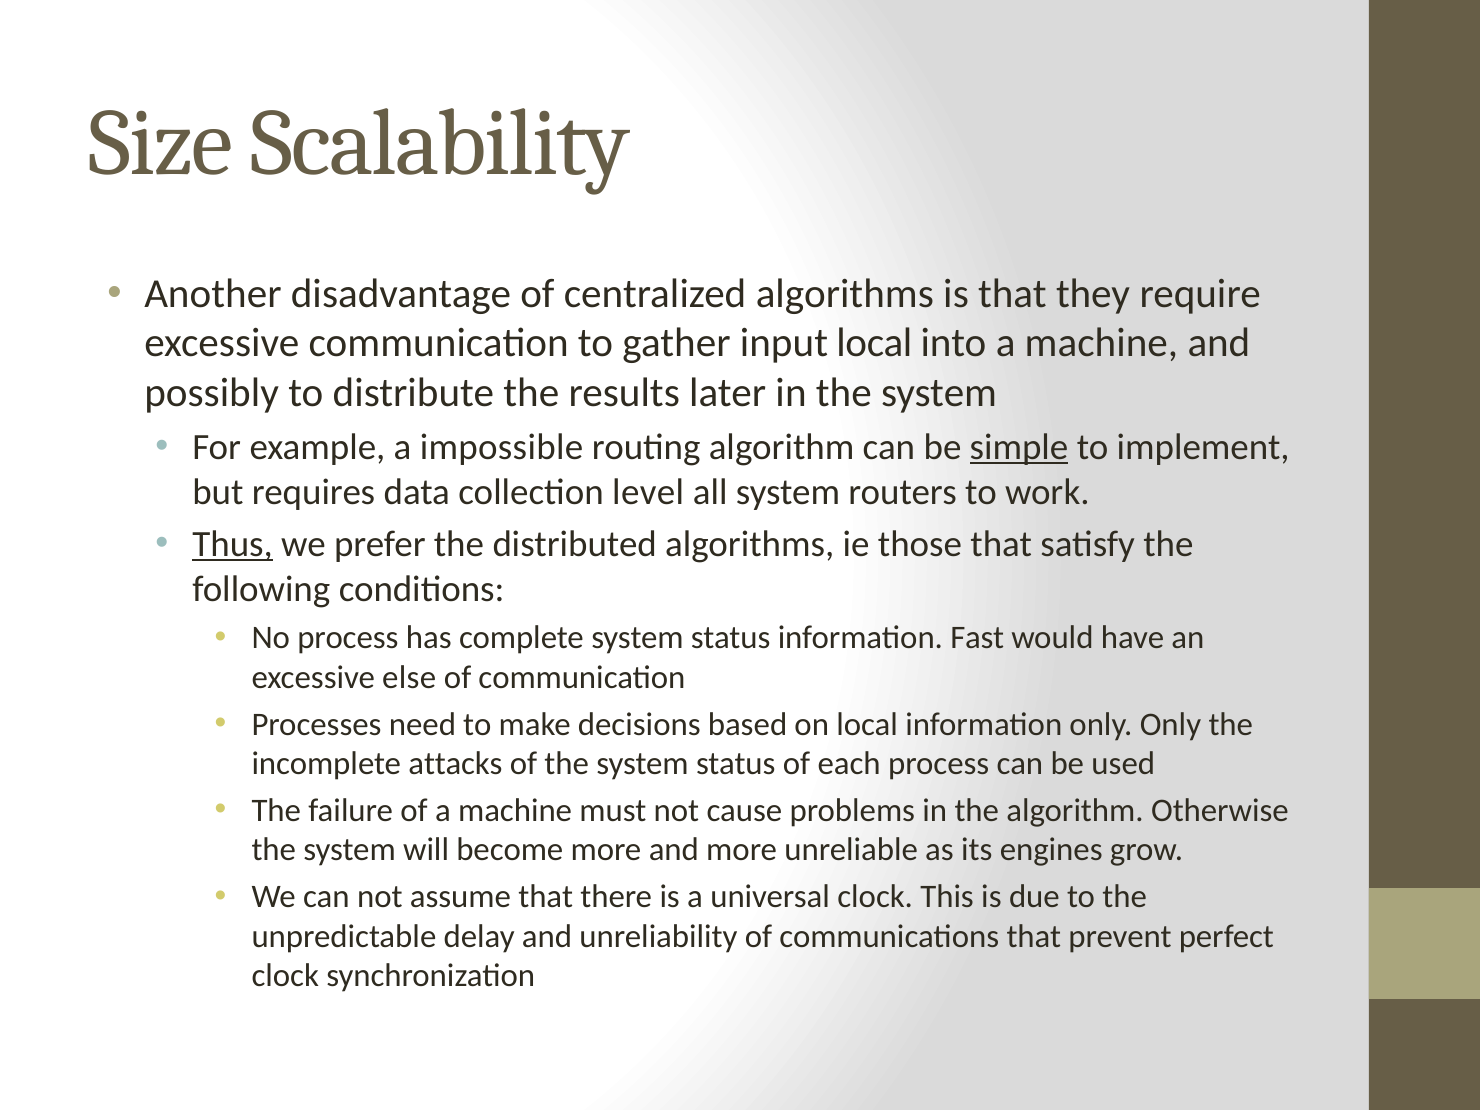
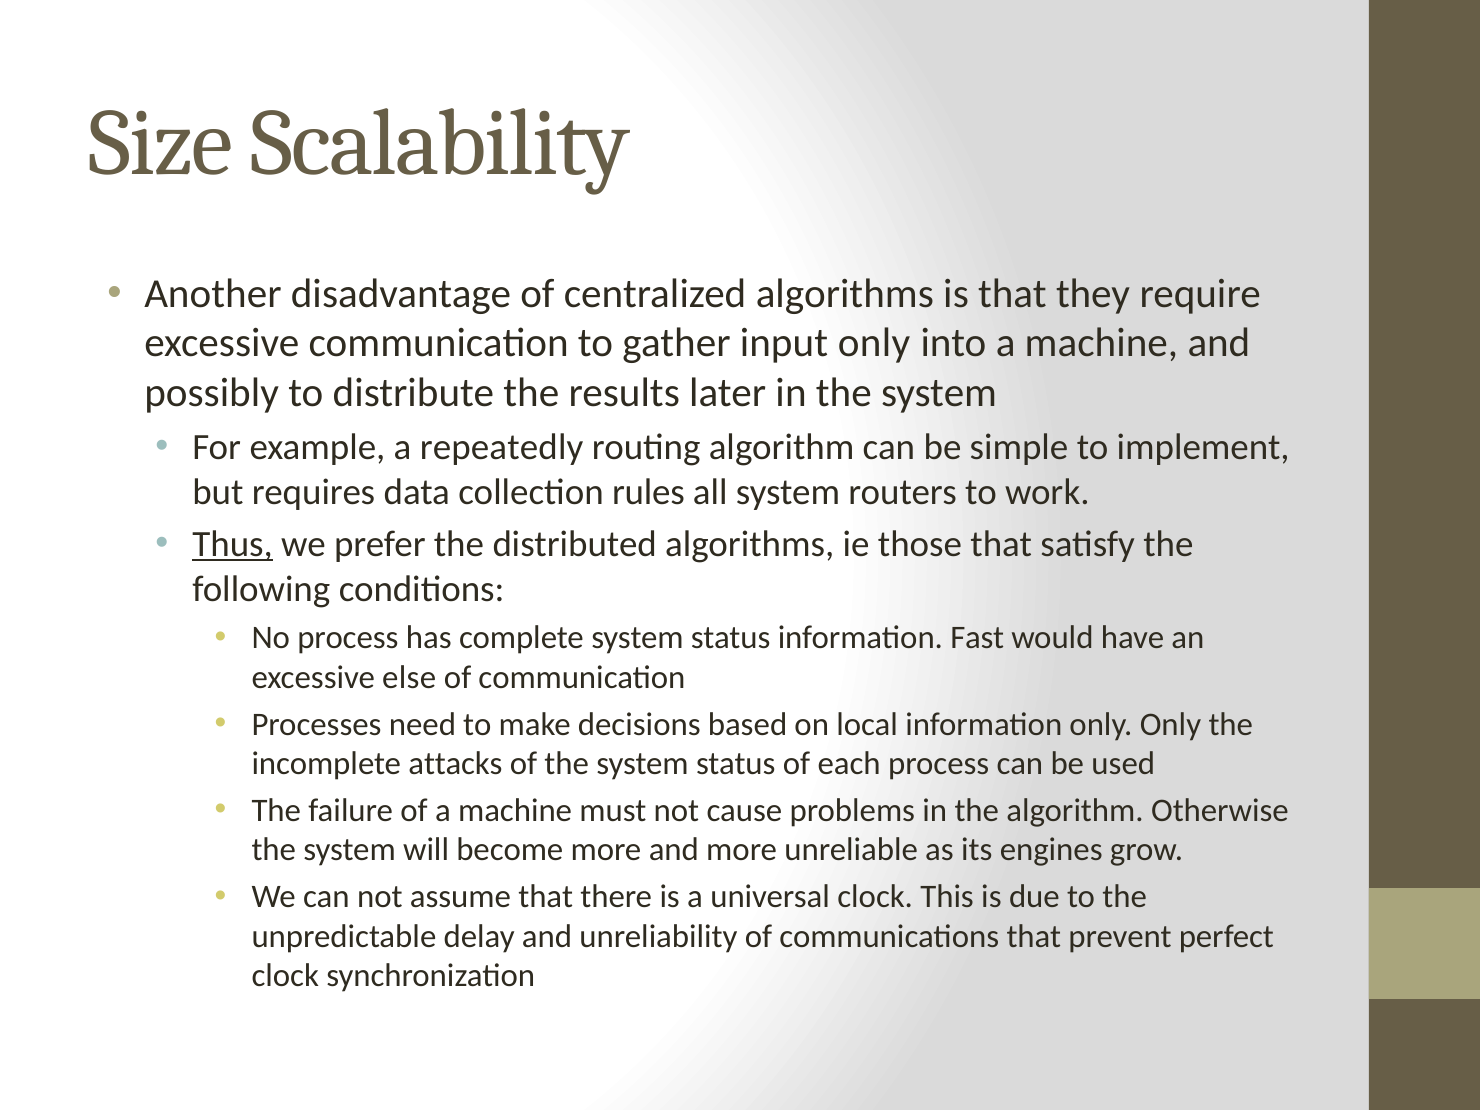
input local: local -> only (874, 343)
impossible: impossible -> repeatedly (502, 447)
simple underline: present -> none (1019, 447)
level: level -> rules (648, 492)
